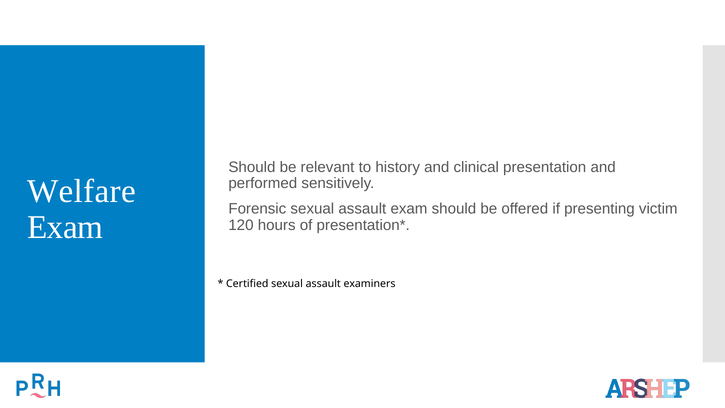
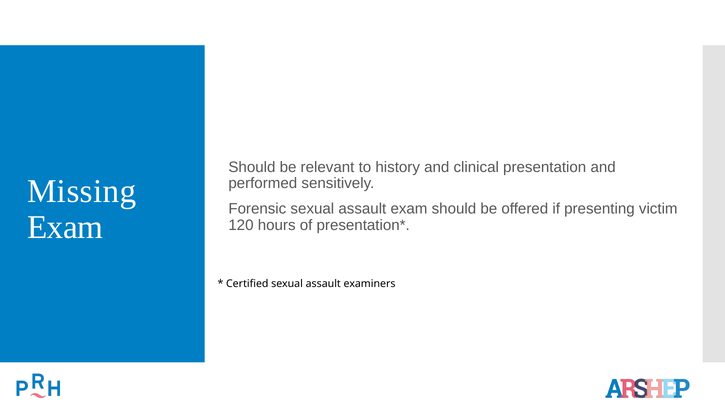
Welfare: Welfare -> Missing (82, 191)
